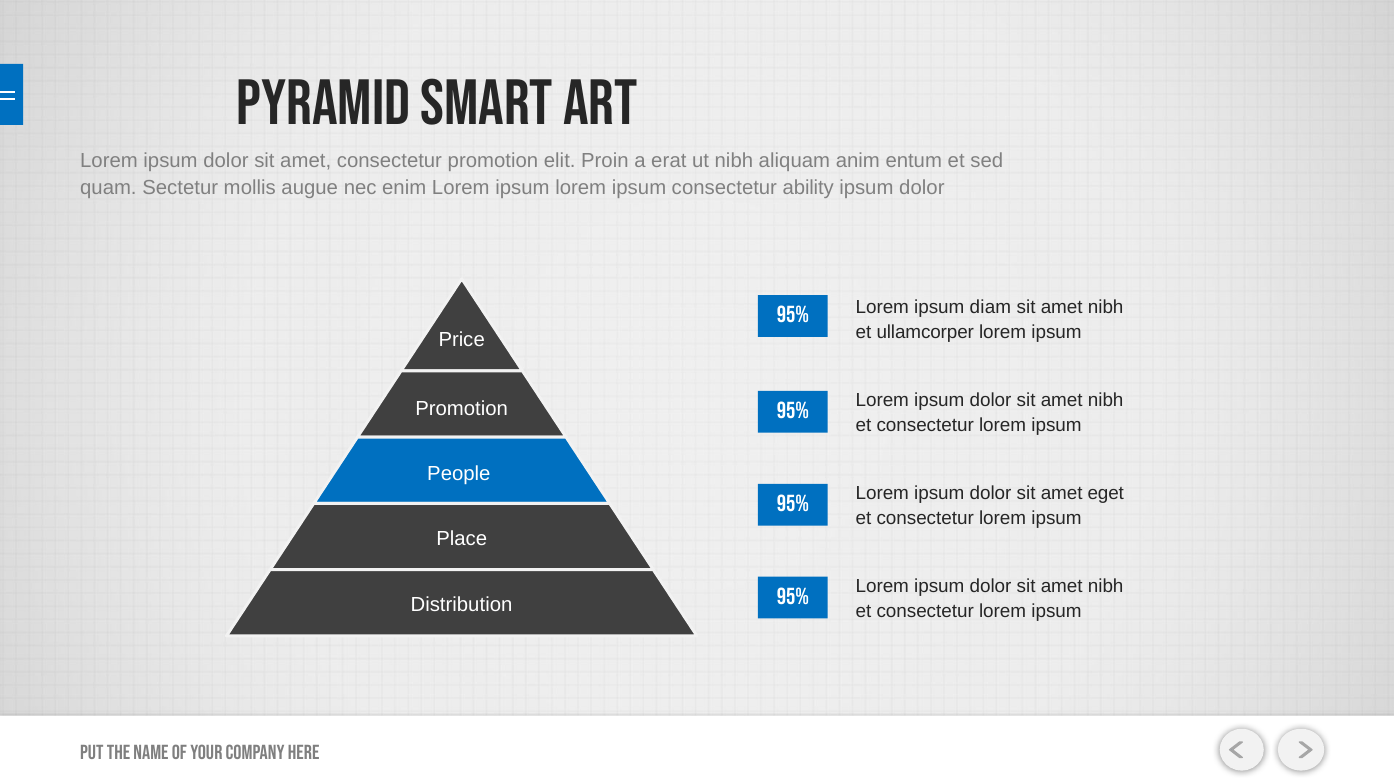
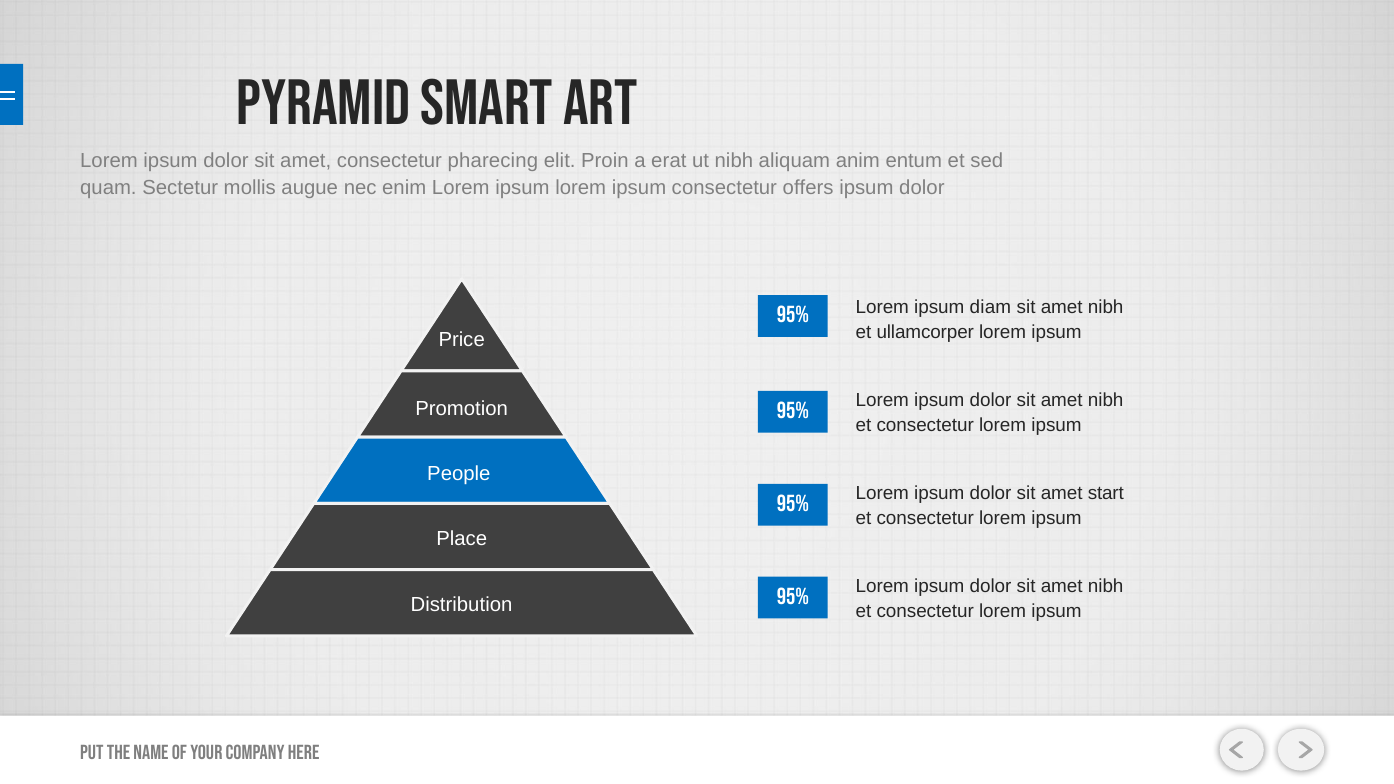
consectetur promotion: promotion -> pharecing (493, 161)
ability: ability -> offers (808, 188)
eget: eget -> start (1106, 493)
